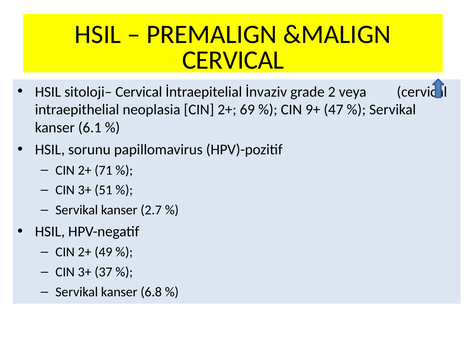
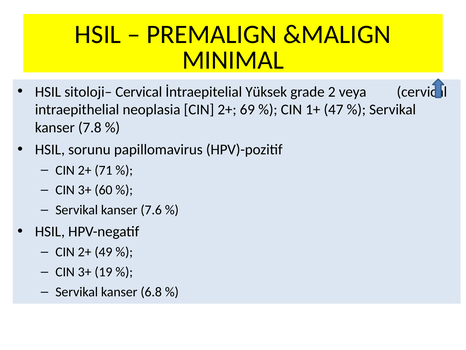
CERVICAL: CERVICAL -> MINIMAL (233, 60)
İnvaziv: İnvaziv -> Yüksek (266, 92)
9+: 9+ -> 1+ (313, 109)
6.1: 6.1 -> 7.8 (90, 127)
51: 51 -> 60 (104, 190)
2.7: 2.7 -> 7.6 (151, 210)
37: 37 -> 19 (104, 272)
